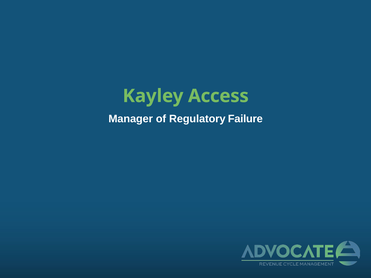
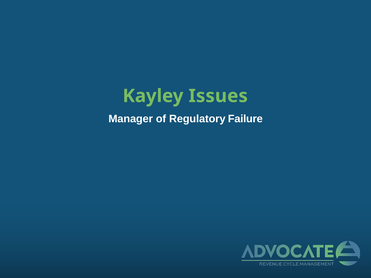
Access: Access -> Issues (218, 96)
